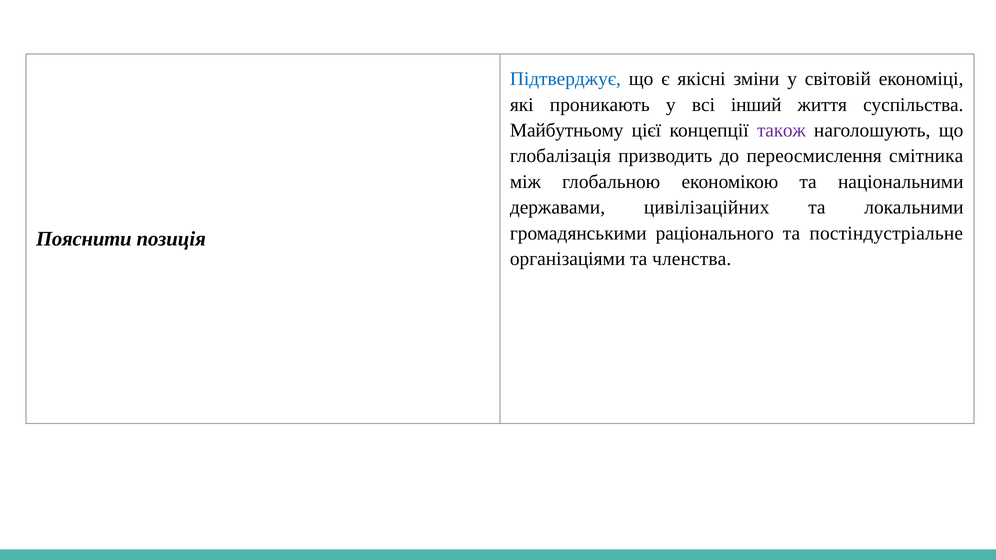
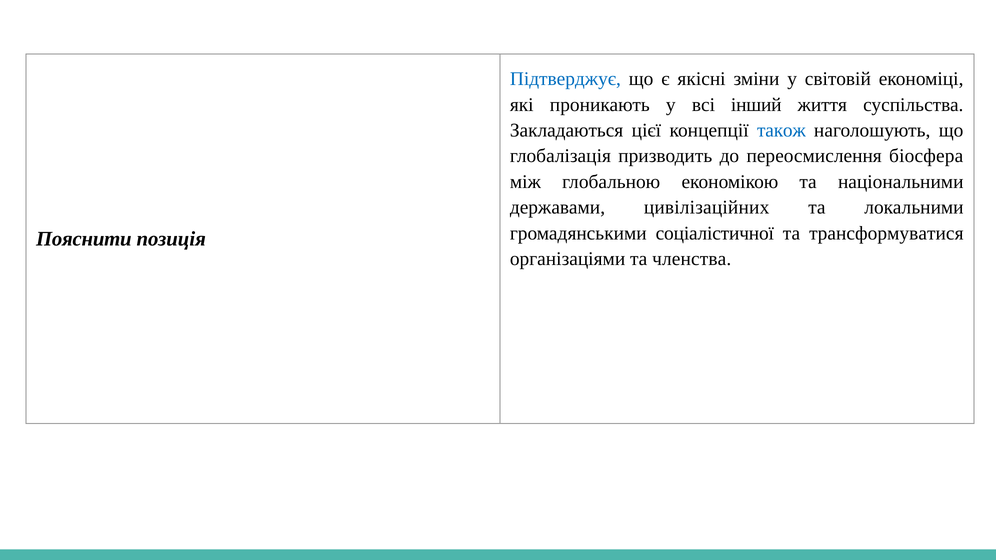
Майбутньому: Майбутньому -> Закладаються (567, 130)
також colour: purple -> blue (781, 130)
смітника: смітника -> біосфера (926, 156)
раціонального: раціонального -> соціалістичної (715, 233)
постіндустріальне: постіндустріальне -> трансформуватися (886, 233)
